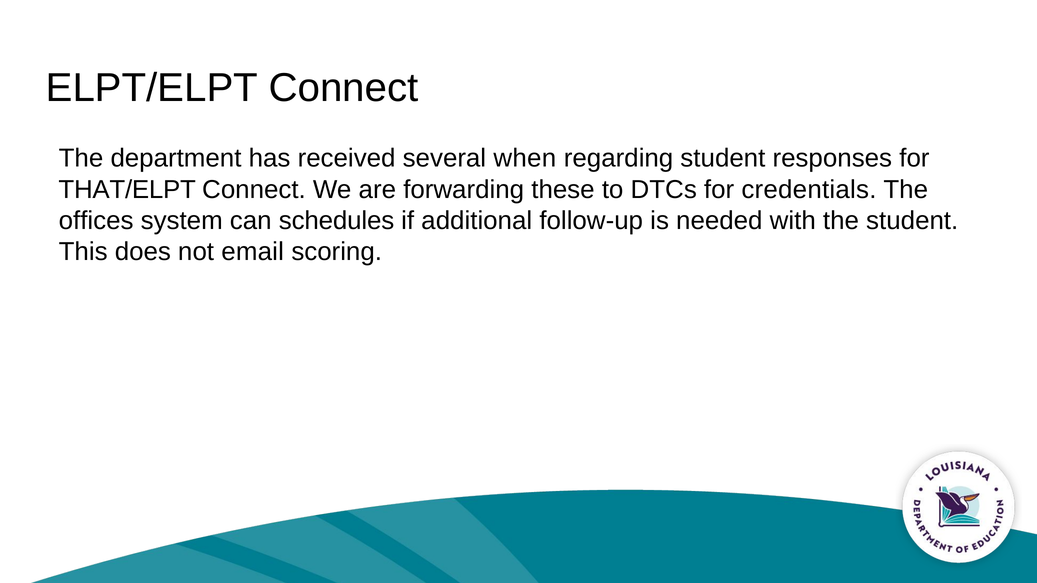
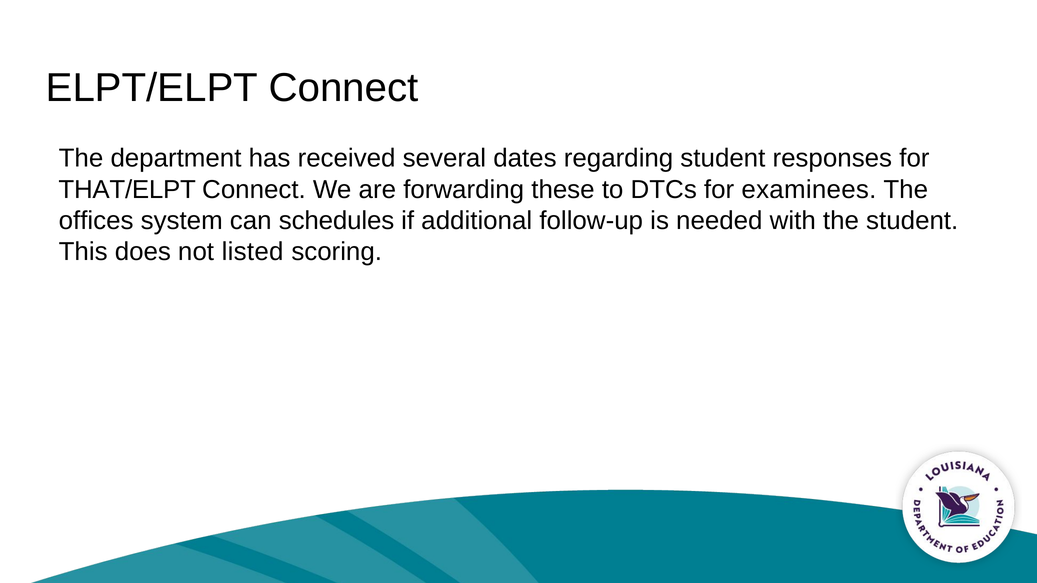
when: when -> dates (525, 158)
credentials: credentials -> examinees (809, 190)
email: email -> listed (253, 252)
